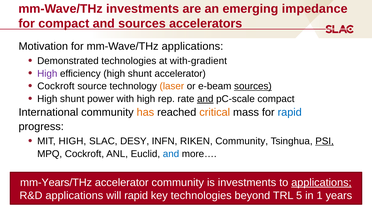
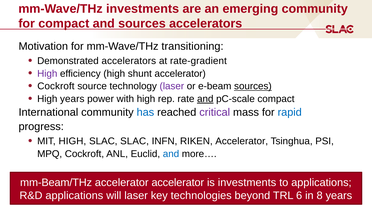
emerging impedance: impedance -> community (315, 9)
mm-Wave/THz applications: applications -> transitioning (193, 46)
Demonstrated technologies: technologies -> accelerators (129, 61)
with-gradient: with-gradient -> rate-gradient (198, 61)
laser colour: orange -> purple (172, 86)
shunt: shunt -> years (72, 99)
has colour: orange -> blue (145, 113)
critical colour: orange -> purple (215, 113)
SLAC DESY: DESY -> SLAC (135, 141)
RIKEN Community: Community -> Accelerator (242, 141)
PSI underline: present -> none (325, 141)
mm-Years/THz: mm-Years/THz -> mm-Beam/THz (56, 183)
accelerator community: community -> accelerator (178, 183)
applications underline: present -> none (321, 183)
will rapid: rapid -> laser (136, 196)
TRL 5: 5 -> 6 (299, 196)
1: 1 -> 8 (320, 196)
